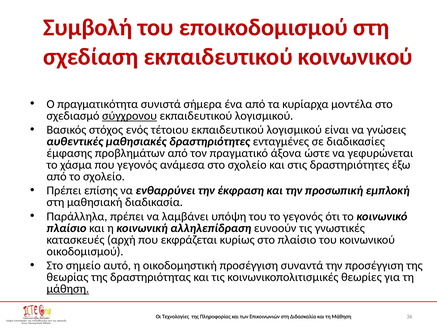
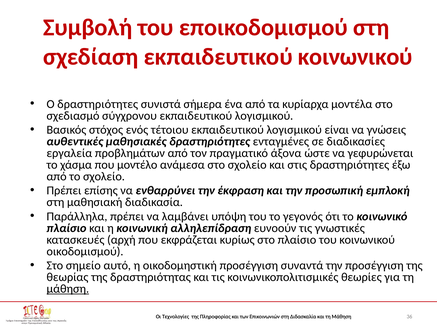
Ο πραγματικότητα: πραγματικότητα -> δραστηριότητες (98, 104)
σύγχρονου underline: present -> none (130, 116)
έμφασης: έμφασης -> εργαλεία (69, 153)
που γεγονός: γεγονός -> μοντέλο (137, 165)
